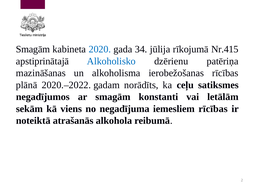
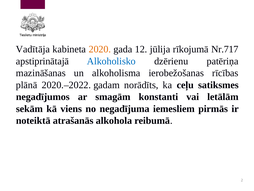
Smagām: Smagām -> Vadītāja (33, 49)
2020 colour: blue -> orange (100, 49)
34: 34 -> 12 (141, 49)
Nr.415: Nr.415 -> Nr.717 (225, 49)
iemesliem rīcības: rīcības -> pirmās (213, 108)
